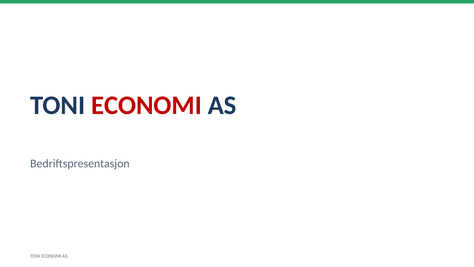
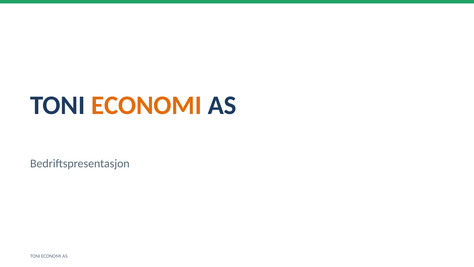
ECONOMI colour: red -> orange (147, 105)
